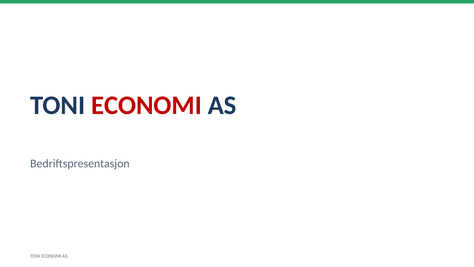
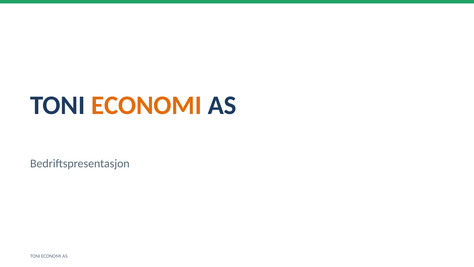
ECONOMI colour: red -> orange (147, 105)
